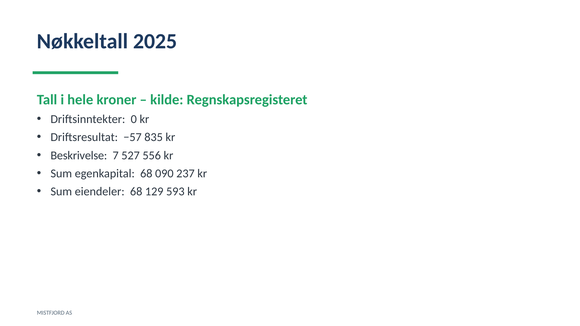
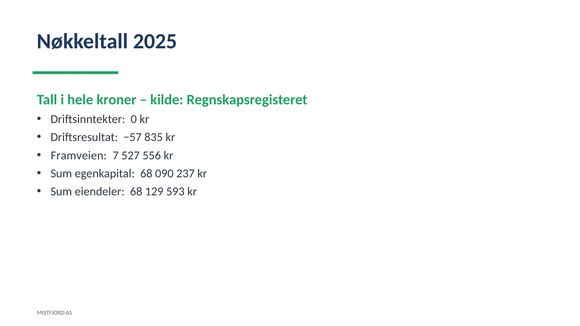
Beskrivelse: Beskrivelse -> Framveien (79, 156)
